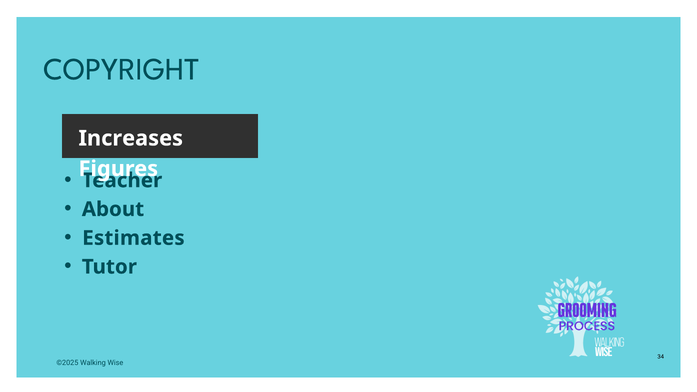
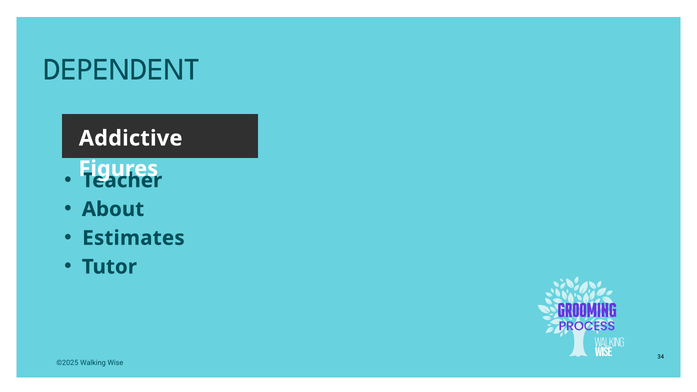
COPYRIGHT: COPYRIGHT -> DEPENDENT (121, 69)
Increases: Increases -> Addictive (131, 138)
